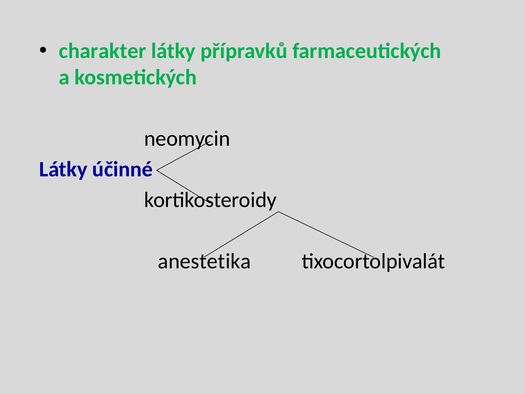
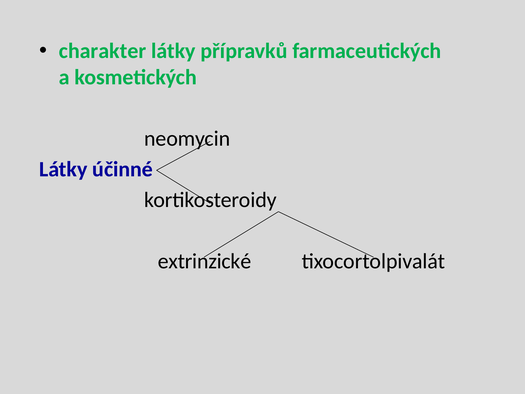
anestetika: anestetika -> extrinzické (205, 261)
